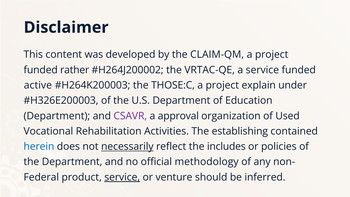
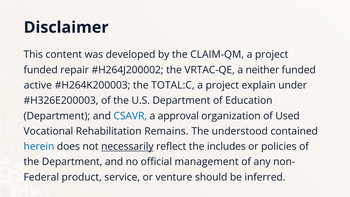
rather: rather -> repair (75, 70)
a service: service -> neither (262, 70)
THOSE:C: THOSE:C -> TOTAL:C (173, 85)
CSAVR colour: purple -> blue (130, 116)
Activities: Activities -> Remains (166, 131)
establishing: establishing -> understood (240, 131)
methodology: methodology -> management (207, 162)
service underline: present -> none (122, 177)
